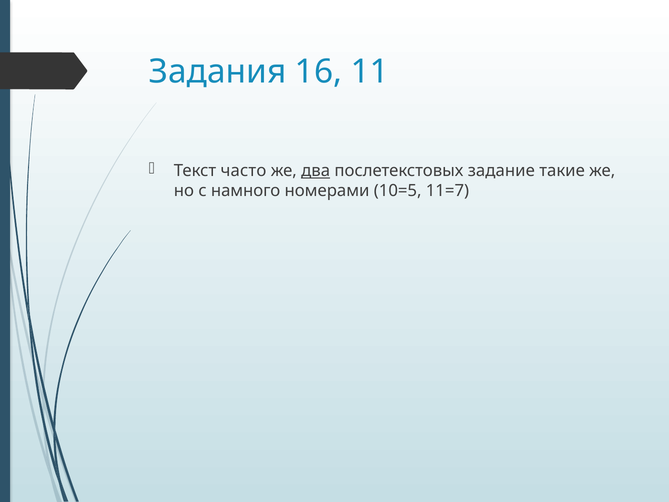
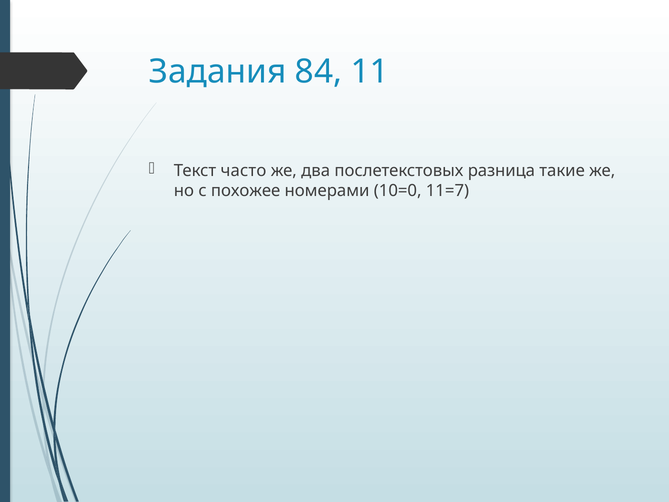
16: 16 -> 84 (319, 71)
два underline: present -> none (316, 171)
задание: задание -> разница (501, 171)
намного: намного -> похожее (246, 191)
10=5: 10=5 -> 10=0 (398, 191)
